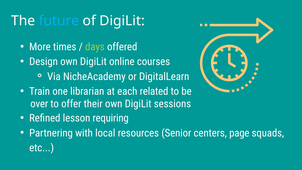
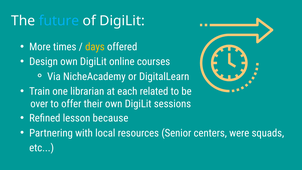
days colour: light green -> yellow (95, 47)
requiring: requiring -> because (111, 118)
page: page -> were (239, 133)
